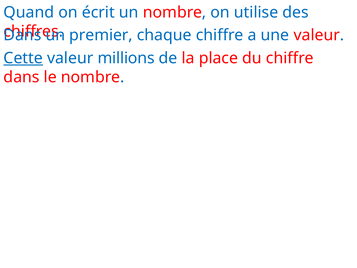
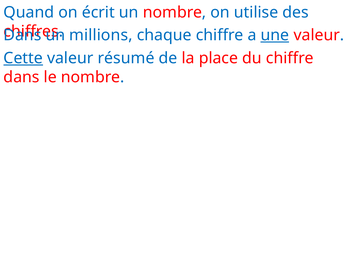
premier: premier -> millions (101, 35)
une underline: none -> present (275, 35)
millions: millions -> résumé (126, 58)
